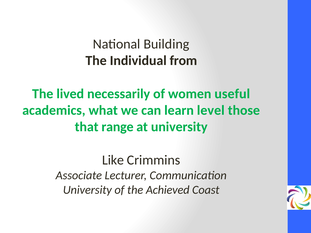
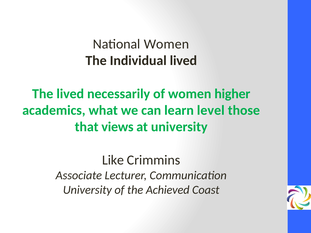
National Building: Building -> Women (166, 44)
Individual from: from -> lived (183, 61)
useful: useful -> higher (232, 94)
range: range -> views (117, 127)
